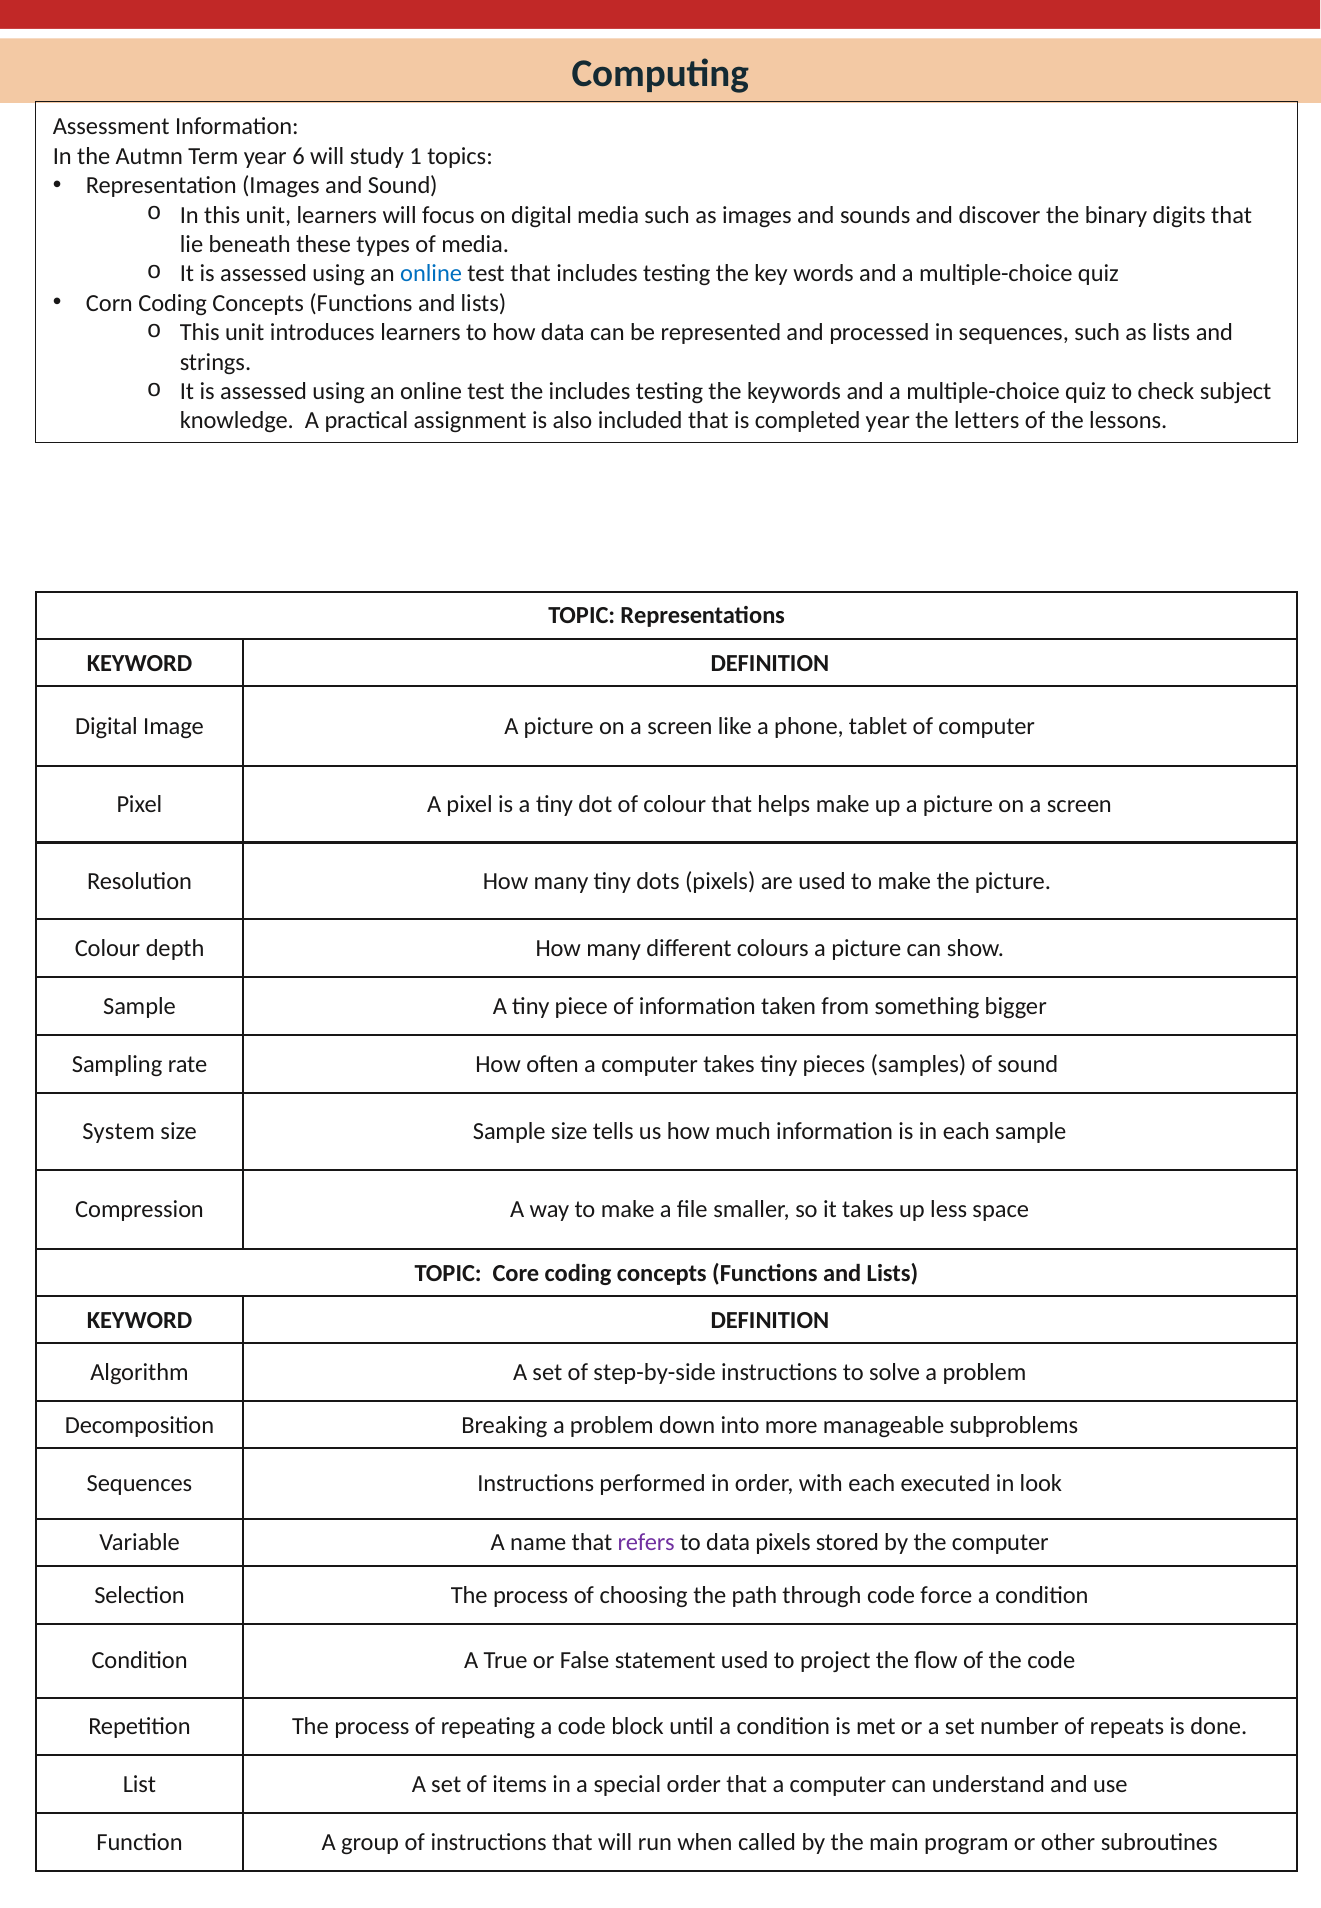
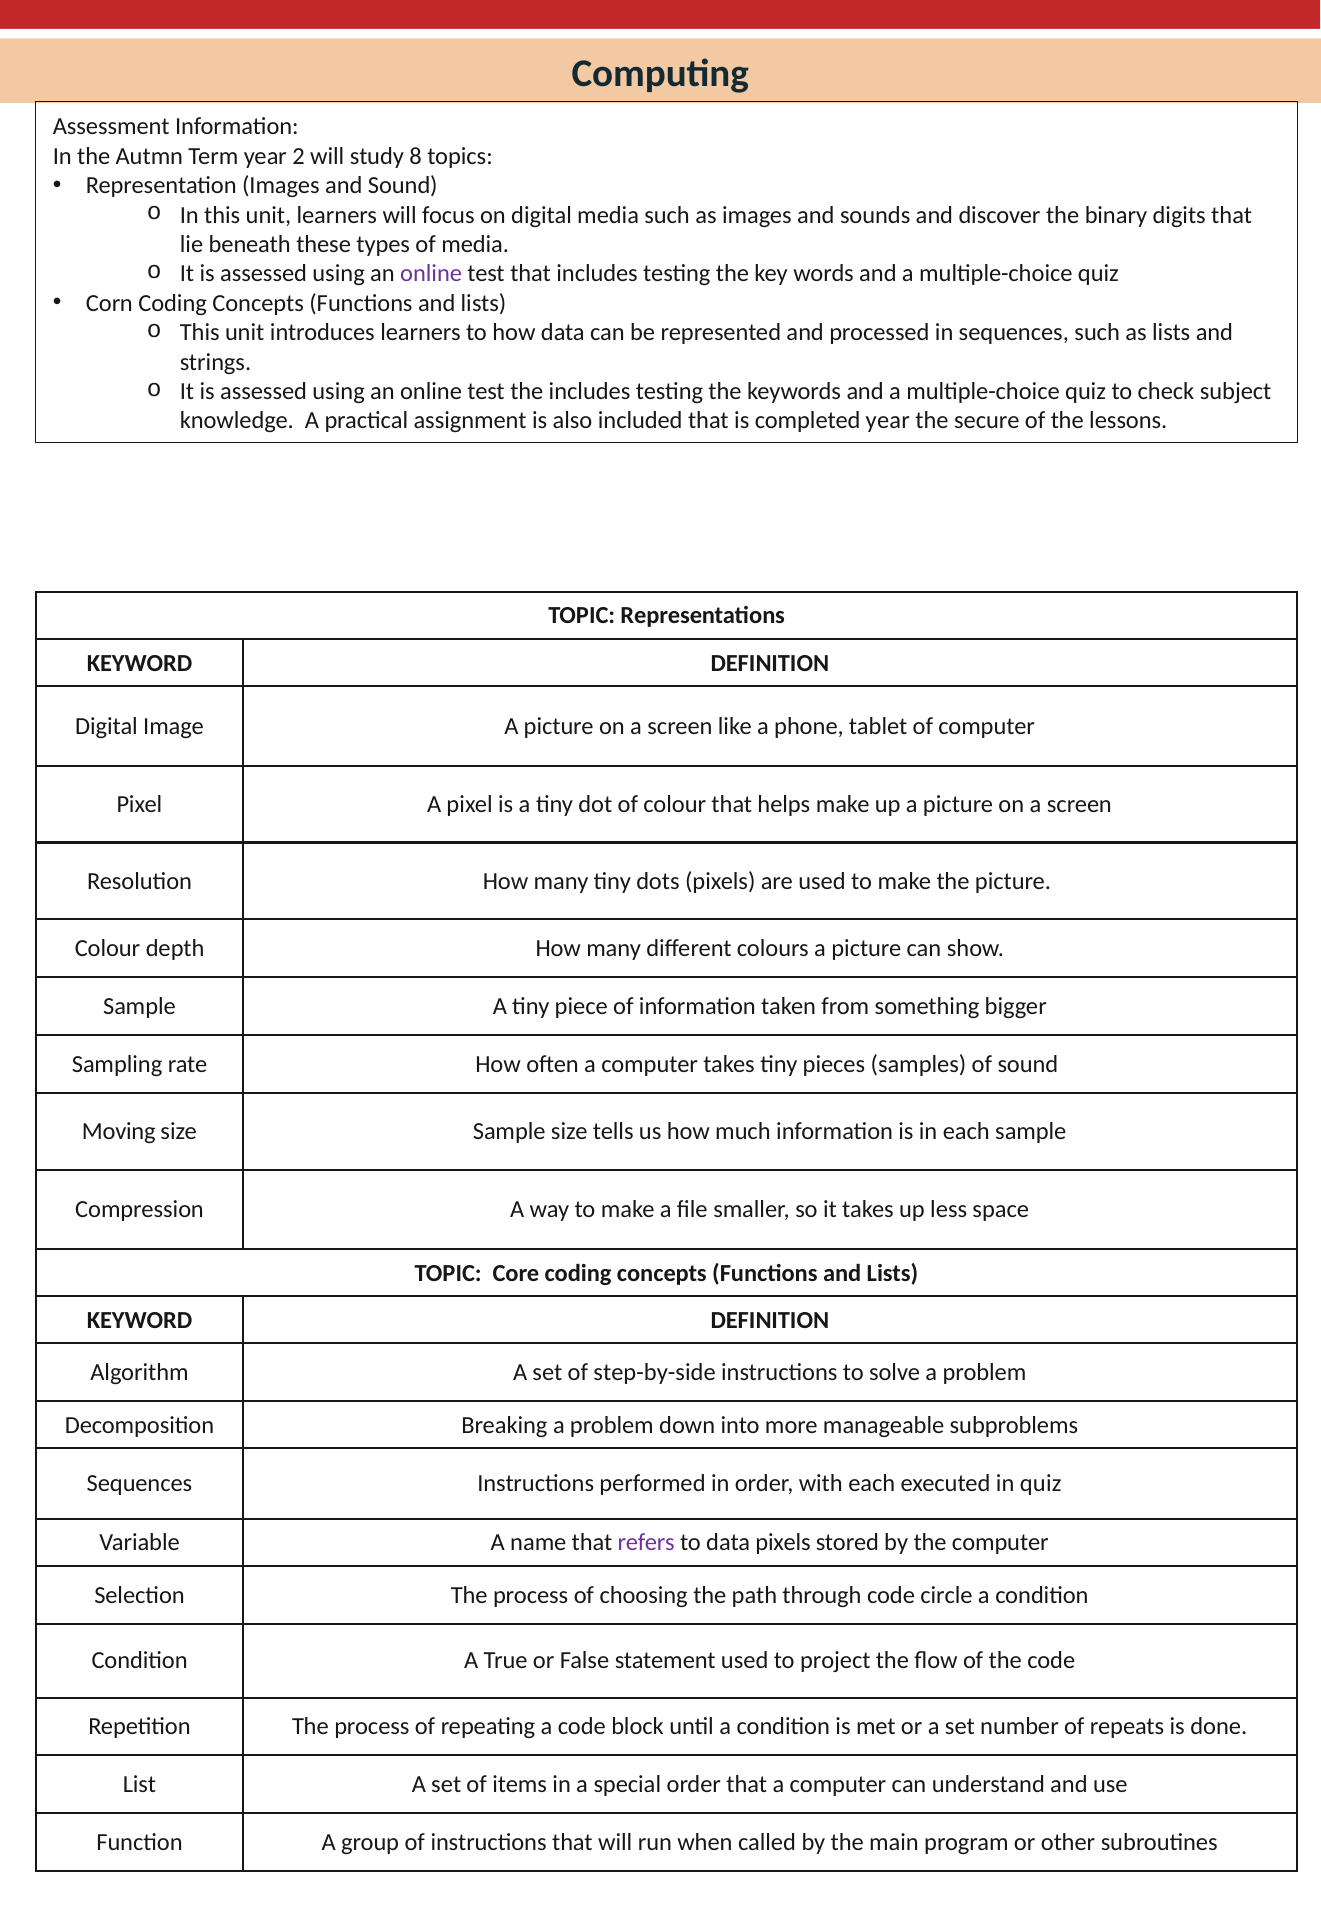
6: 6 -> 2 (298, 156)
1: 1 -> 8 (416, 156)
online colour: blue -> purple (431, 274)
letters: letters -> secure (987, 421)
System: System -> Moving (119, 1132)
in look: look -> quiz (1041, 1484)
force: force -> circle (946, 1595)
